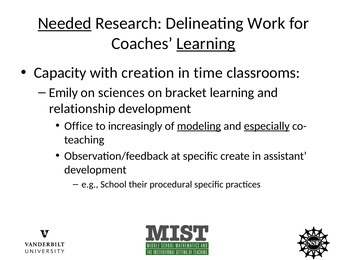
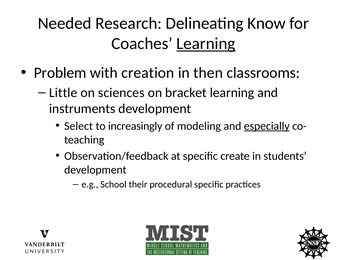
Needed underline: present -> none (65, 23)
Work: Work -> Know (267, 23)
Capacity: Capacity -> Problem (60, 73)
time: time -> then (208, 73)
Emily: Emily -> Little (63, 93)
relationship: relationship -> instruments (82, 109)
Office: Office -> Select (79, 126)
modeling underline: present -> none (199, 126)
assistant: assistant -> students (285, 156)
